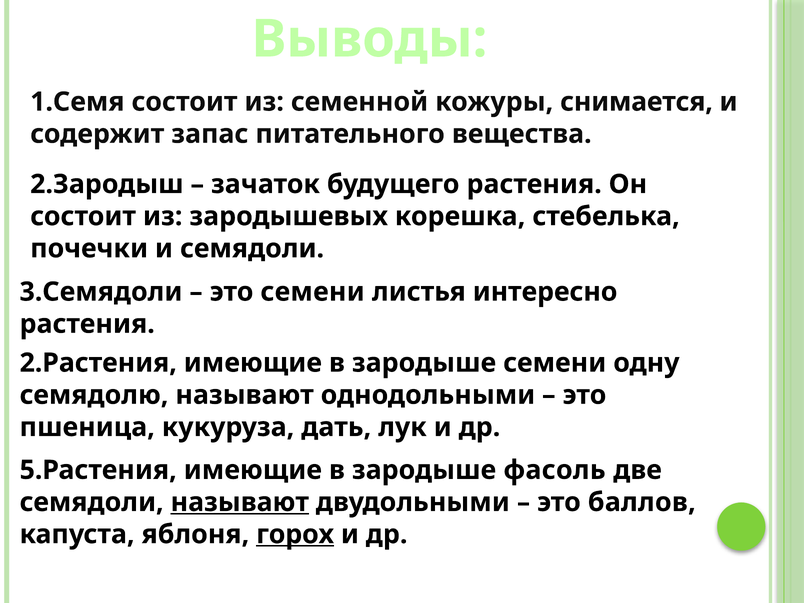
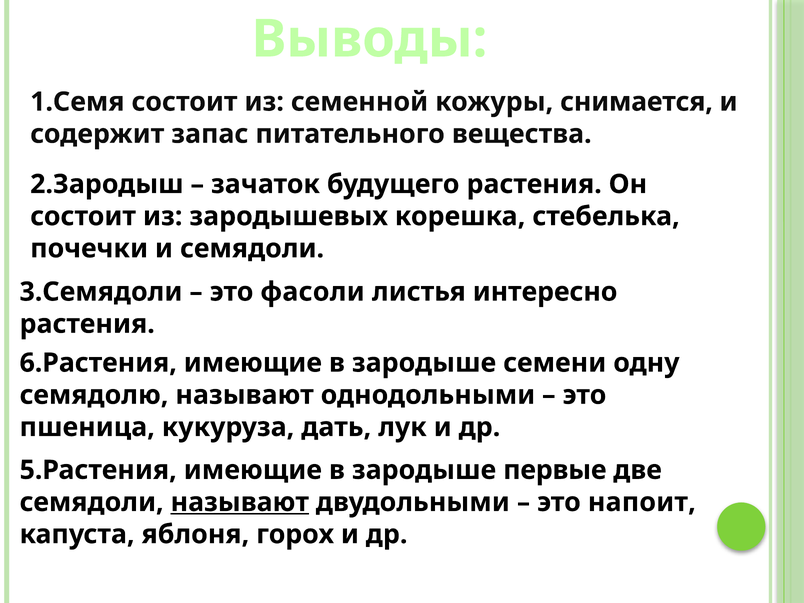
это семени: семени -> фасоли (313, 292)
2.Растения: 2.Растения -> 6.Растения (98, 363)
фасоль: фасоль -> первые (555, 470)
баллов: баллов -> напоит (642, 502)
горох underline: present -> none (295, 534)
